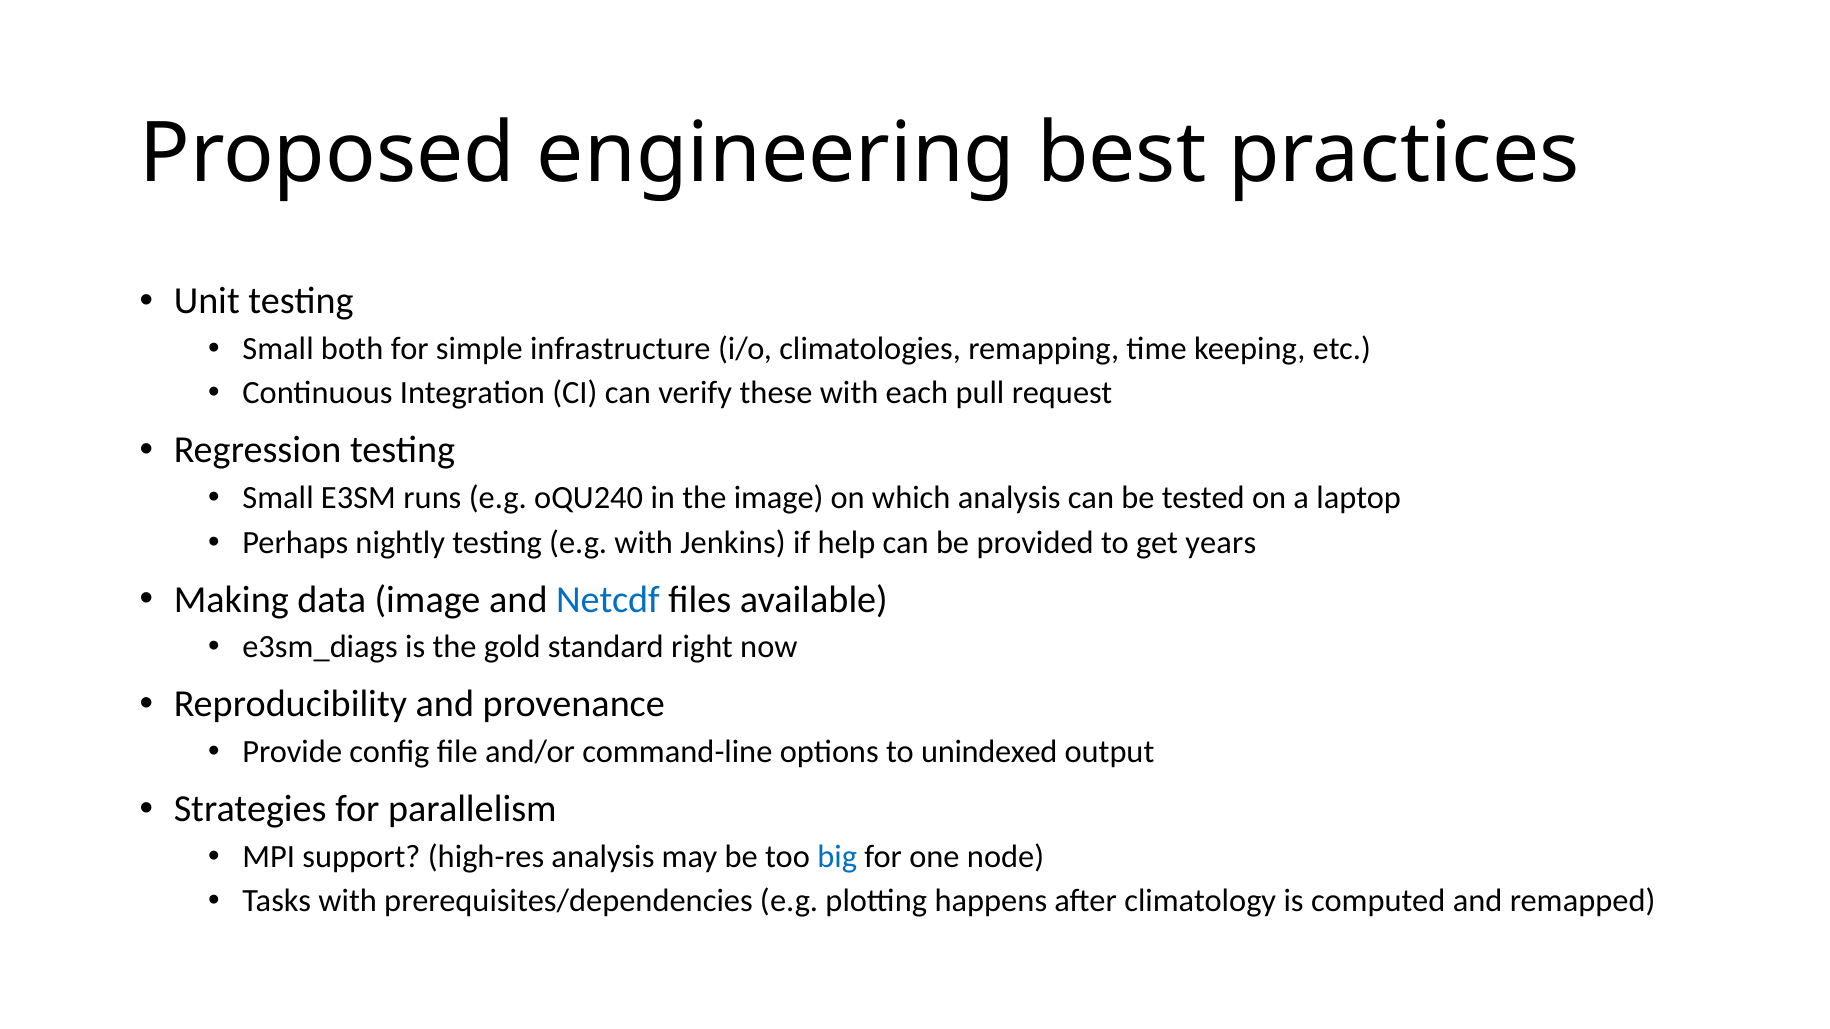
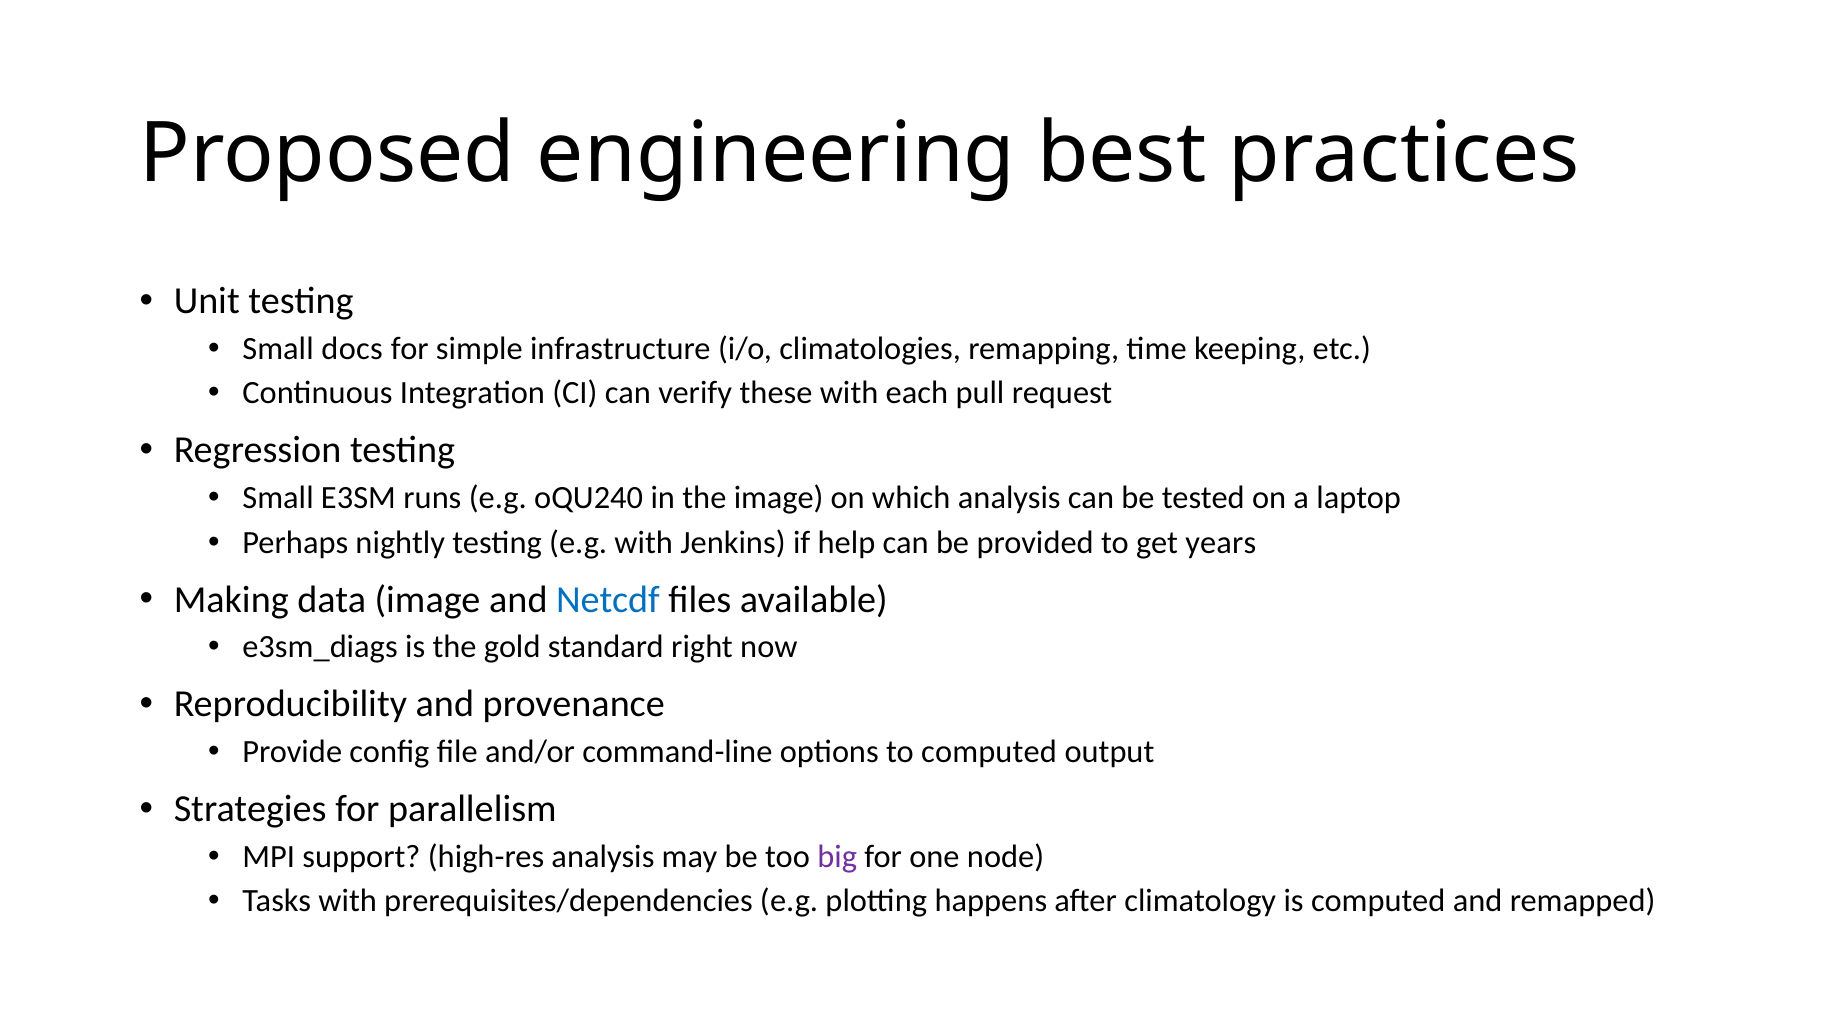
both: both -> docs (352, 349)
to unindexed: unindexed -> computed (989, 752)
big colour: blue -> purple (837, 857)
